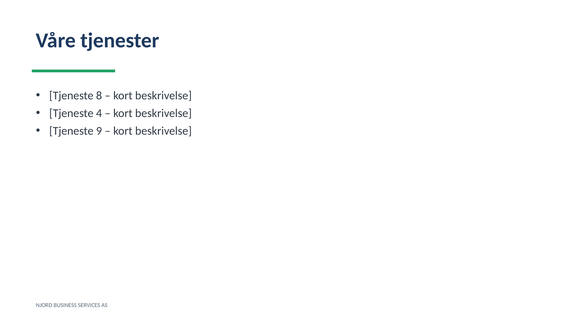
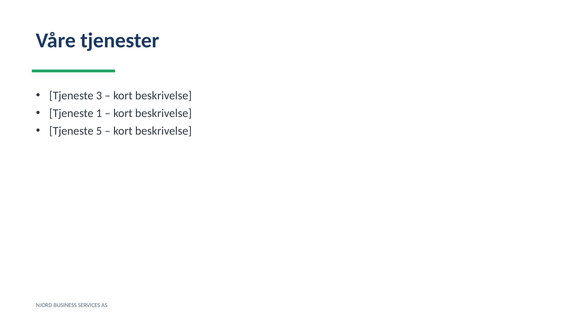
8: 8 -> 3 (99, 96)
4: 4 -> 1 (99, 113)
9: 9 -> 5 (99, 131)
